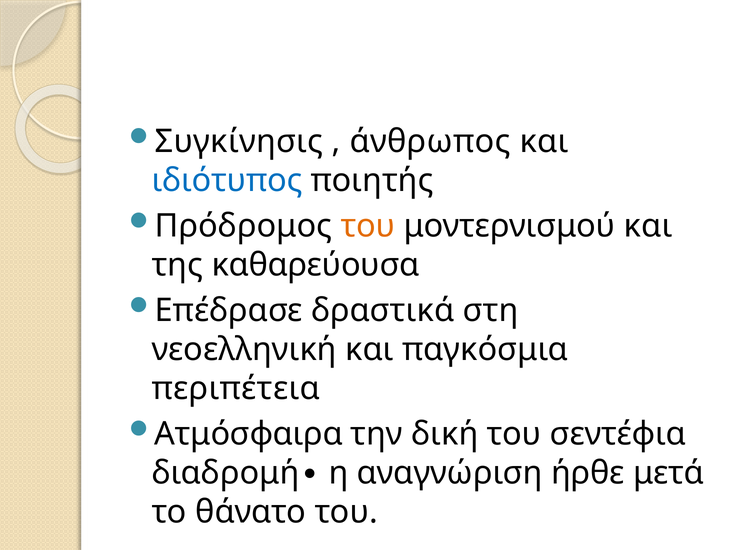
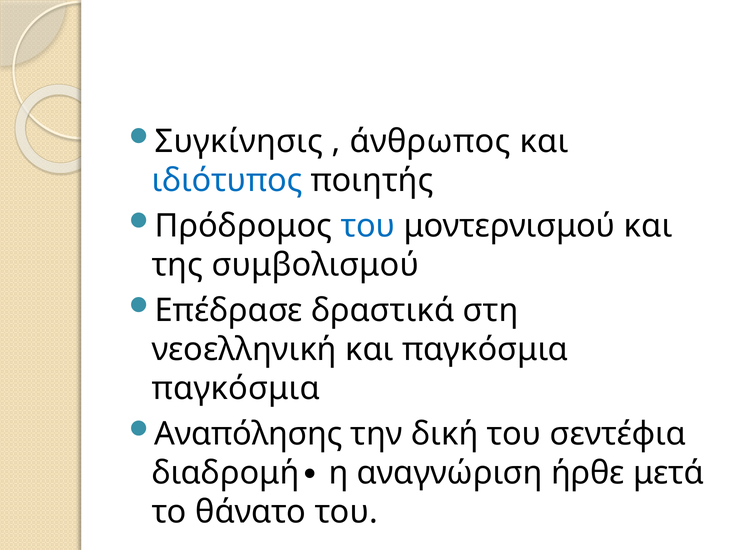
του colour: orange -> blue (368, 226)
καθαρεύουσα: καθαρεύουσα -> συμβολισμού (315, 265)
περιπέτεια: περιπέτεια -> παγκόσμια (236, 388)
Ατμόσφαιρα: Ατμόσφαιρα -> Αναπόλησης (249, 434)
